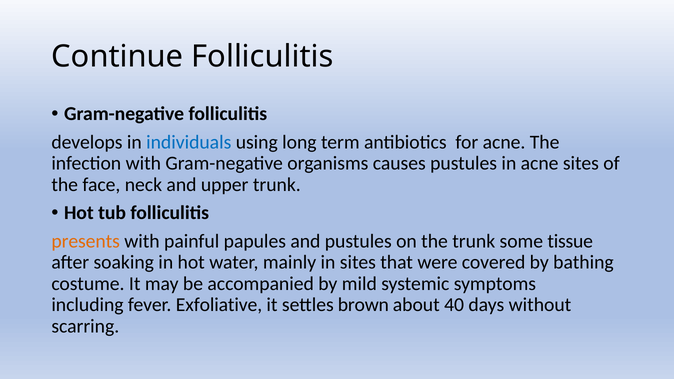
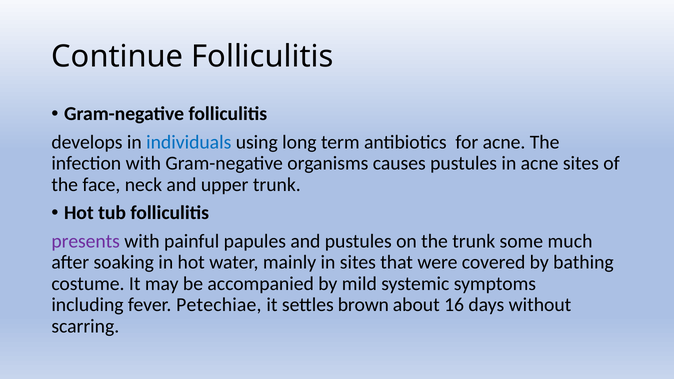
presents colour: orange -> purple (86, 241)
tissue: tissue -> much (570, 241)
Exfoliative: Exfoliative -> Petechiae (219, 305)
40: 40 -> 16 (454, 305)
